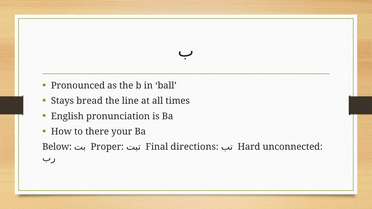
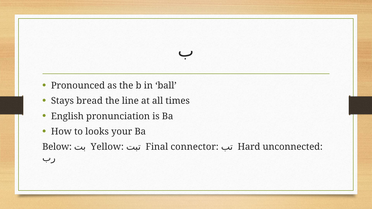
there: there -> looks (97, 132)
Proper: Proper -> Yellow (107, 147)
directions: directions -> connector (195, 147)
